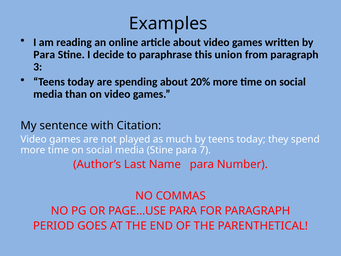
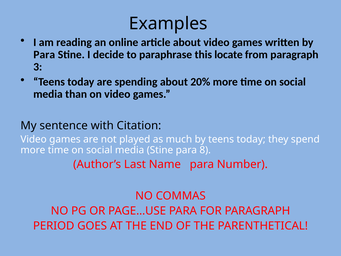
union: union -> locate (229, 55)
7: 7 -> 8 (205, 150)
